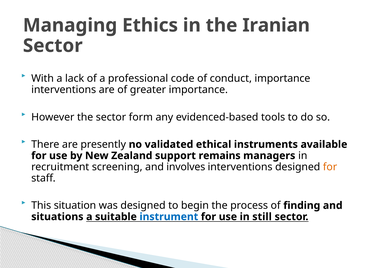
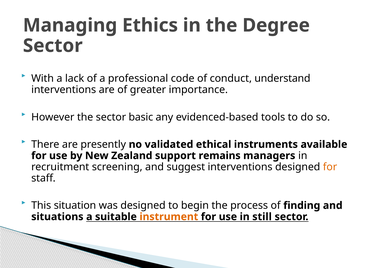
Iranian: Iranian -> Degree (276, 25)
conduct importance: importance -> understand (282, 79)
form: form -> basic (141, 117)
involves: involves -> suggest (186, 167)
instrument colour: blue -> orange (169, 217)
